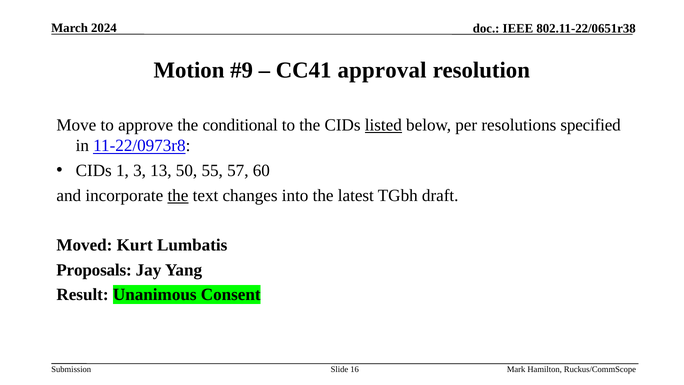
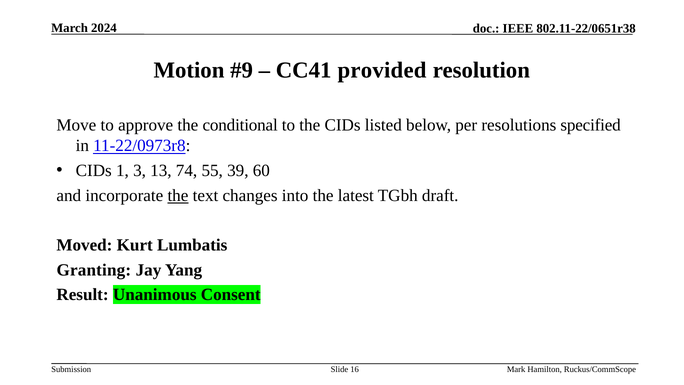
approval: approval -> provided (382, 70)
listed underline: present -> none (383, 125)
50: 50 -> 74 (187, 171)
57: 57 -> 39 (238, 171)
Proposals: Proposals -> Granting (94, 270)
